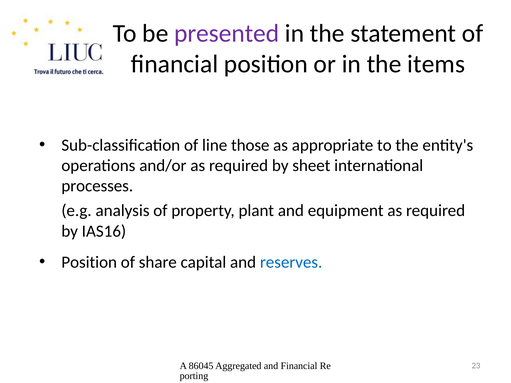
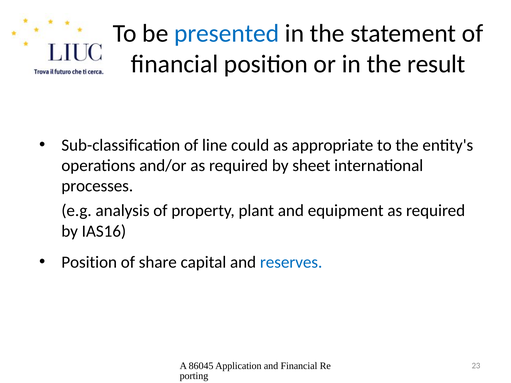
presented colour: purple -> blue (227, 34)
items: items -> result (436, 64)
those: those -> could (250, 145)
Aggregated: Aggregated -> Application (238, 366)
